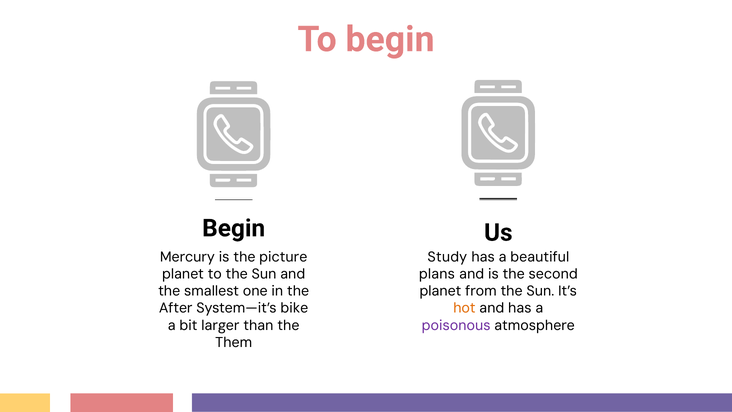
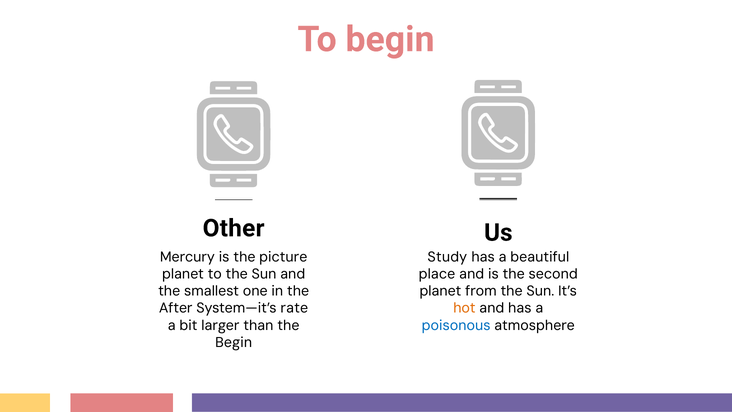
Begin: Begin -> Other (234, 228)
plans: plans -> place (437, 274)
bike: bike -> rate (294, 308)
poisonous colour: purple -> blue (456, 325)
Them: Them -> Begin (234, 342)
